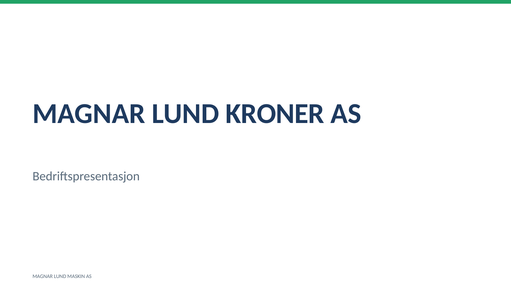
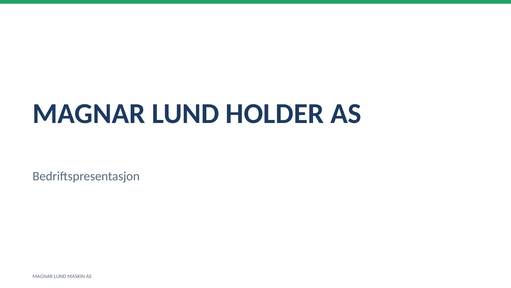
KRONER: KRONER -> HOLDER (275, 113)
